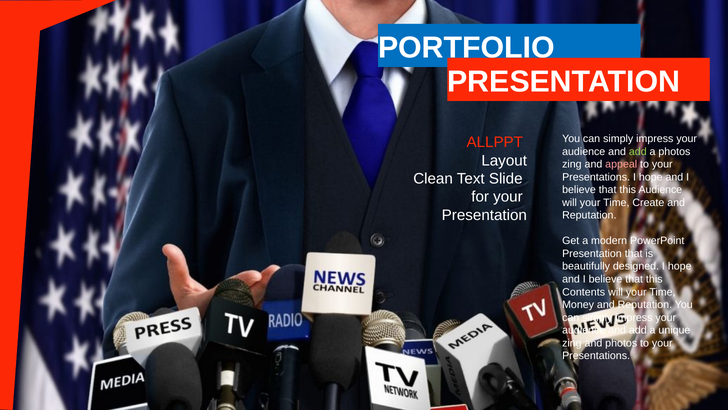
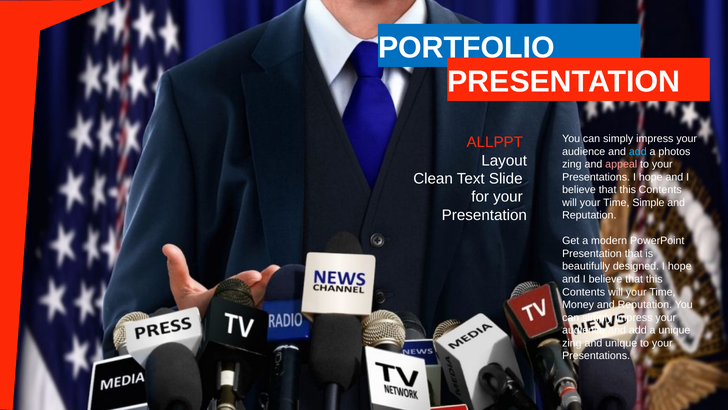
add colour: light green -> light blue (638, 151)
Audience: Audience -> Contents (660, 190)
Create: Create -> Simple (648, 202)
and photos: photos -> unique (621, 343)
